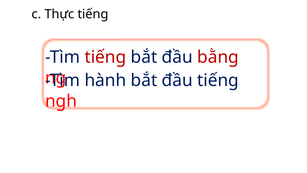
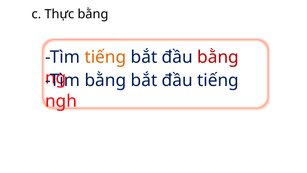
Thực tiếng: tiếng -> bằng (93, 14)
tiếng colour: red -> orange (105, 57)
hành: hành -> bằng (105, 80)
